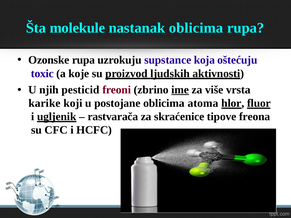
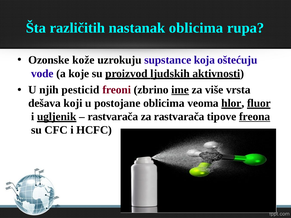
molekule: molekule -> različitih (77, 28)
Ozonske rupa: rupa -> kože (83, 60)
toxic: toxic -> vode (42, 74)
karike: karike -> dešava (45, 103)
atoma: atoma -> veoma (203, 103)
za skraćenice: skraćenice -> rastvarača (179, 117)
freona underline: none -> present (255, 117)
